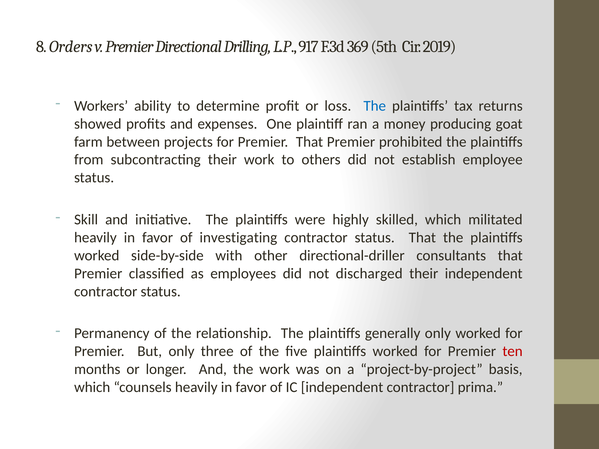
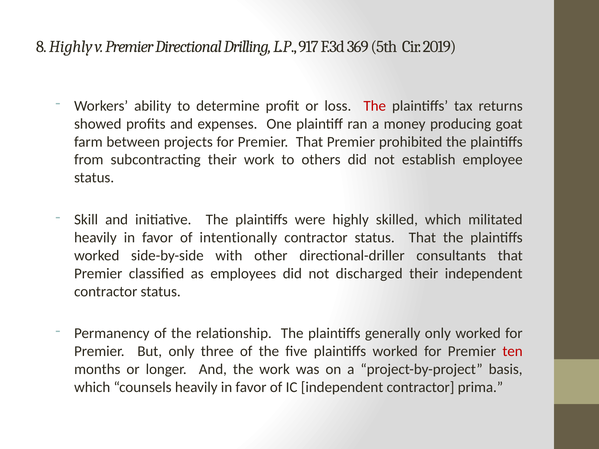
8 Orders: Orders -> Highly (71, 47)
The colour: blue -> red (375, 106)
investigating: investigating -> intentionally (238, 238)
